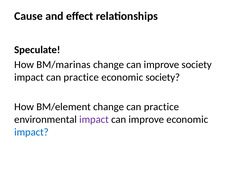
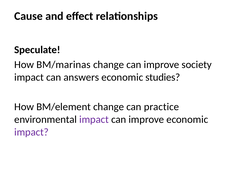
impact can practice: practice -> answers (81, 77)
economic society: society -> studies (163, 77)
impact colour: blue -> purple (31, 132)
